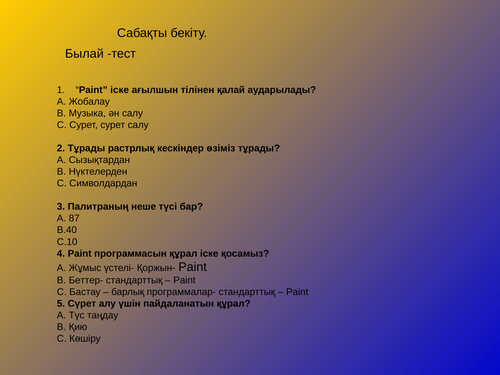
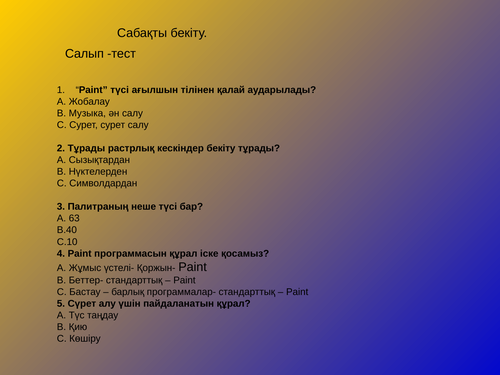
Былай: Былай -> Салып (84, 54)
Paint іске: іске -> түсі (120, 90)
кескіндер өзіміз: өзіміз -> бекіту (221, 148)
87: 87 -> 63 (74, 218)
